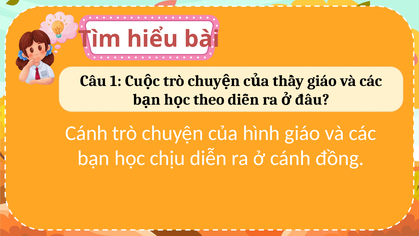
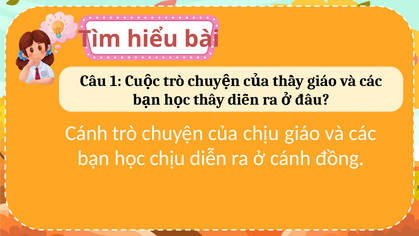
theo: theo -> thầy (209, 100)
của hình: hình -> chịu (261, 133)
